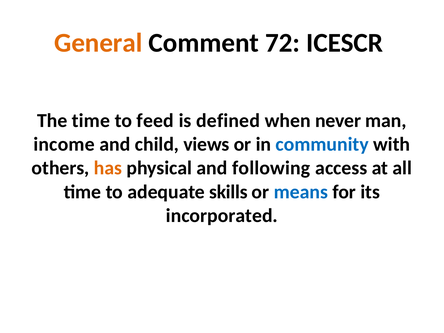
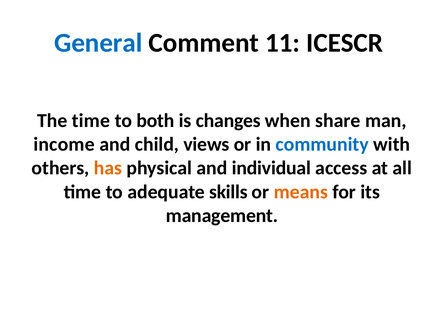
General colour: orange -> blue (98, 43)
72: 72 -> 11 (283, 43)
feed: feed -> both (155, 121)
defined: defined -> changes (228, 121)
never: never -> share (338, 121)
following: following -> individual (271, 168)
means colour: blue -> orange (301, 192)
incorporated: incorporated -> management (222, 216)
